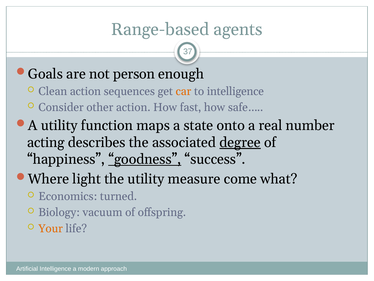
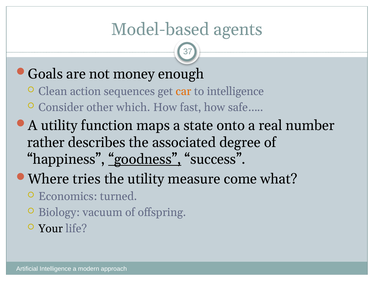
Range-based: Range-based -> Model-based (160, 29)
person: person -> money (134, 74)
other action: action -> which (133, 107)
acting: acting -> rather (46, 142)
degree underline: present -> none (240, 142)
light: light -> tries (87, 179)
Your colour: orange -> black (51, 228)
